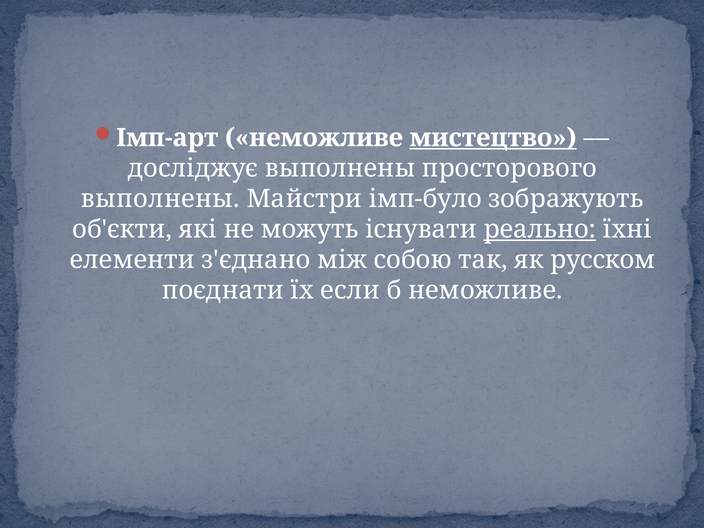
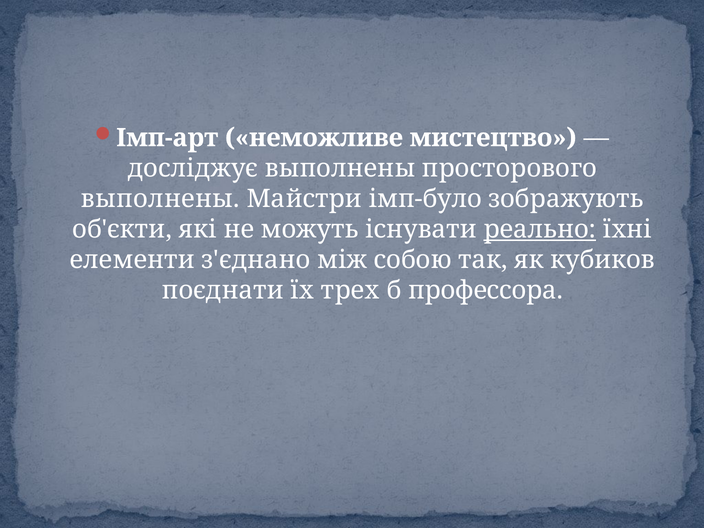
мистецтво underline: present -> none (493, 138)
русском: русском -> кубиков (603, 260)
если: если -> трех (350, 290)
б неможливе: неможливе -> профессора (485, 290)
